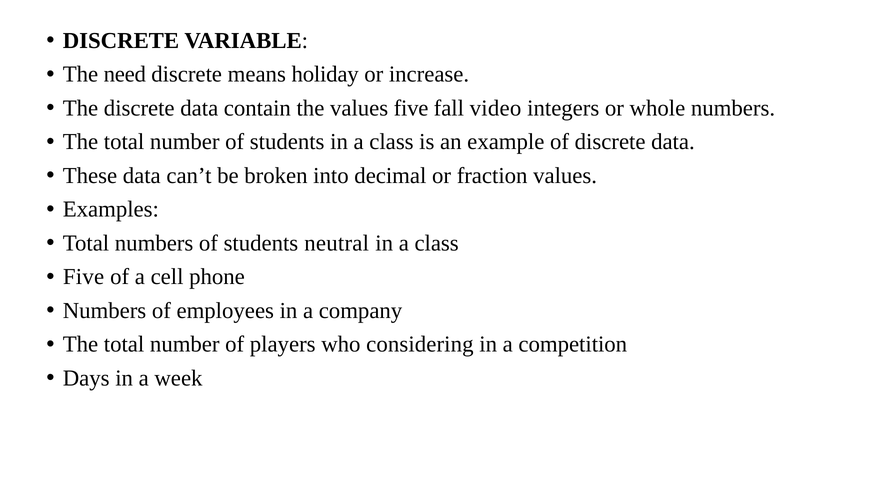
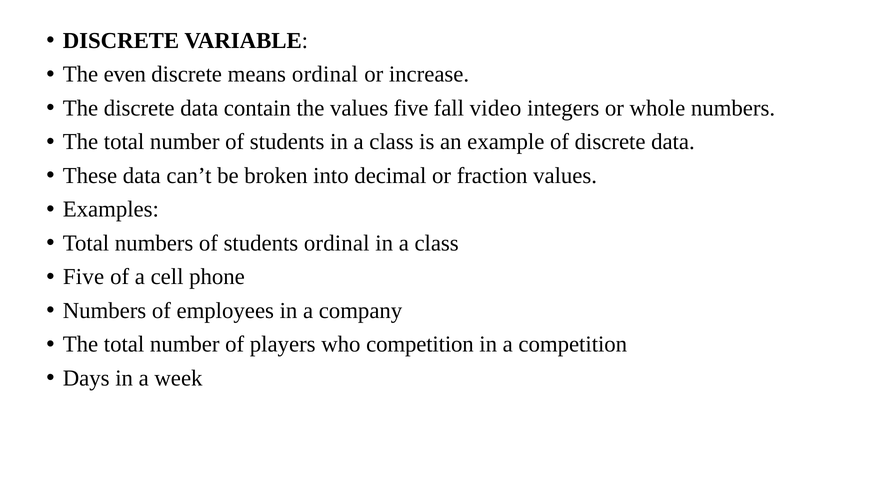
need: need -> even (125, 74)
means holiday: holiday -> ordinal (325, 74)
students neutral: neutral -> ordinal (337, 243)
who considering: considering -> competition (420, 344)
